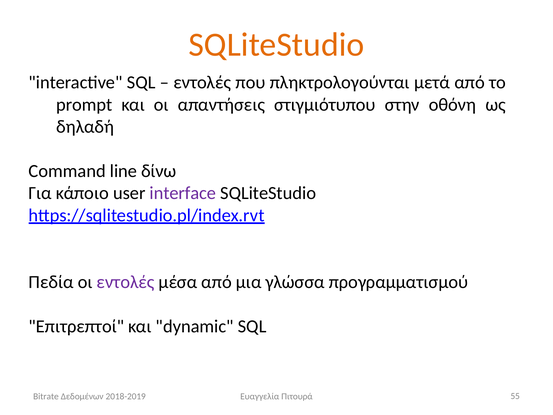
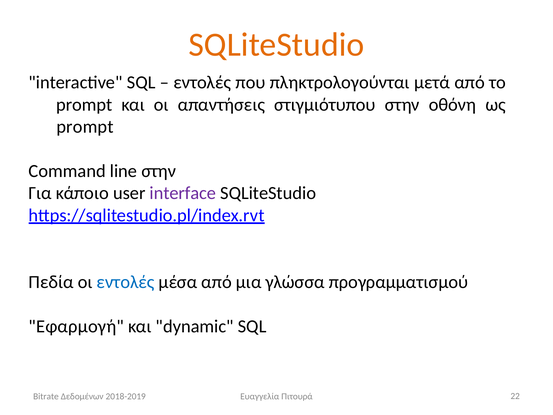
δηλαδή: δηλαδή -> prompt (85, 127)
line δίνω: δίνω -> στην (159, 171)
εντολές colour: purple -> blue (126, 282)
Επιτρεπτοί: Επιτρεπτοί -> Εφαρμογή (76, 326)
55: 55 -> 22 (515, 396)
